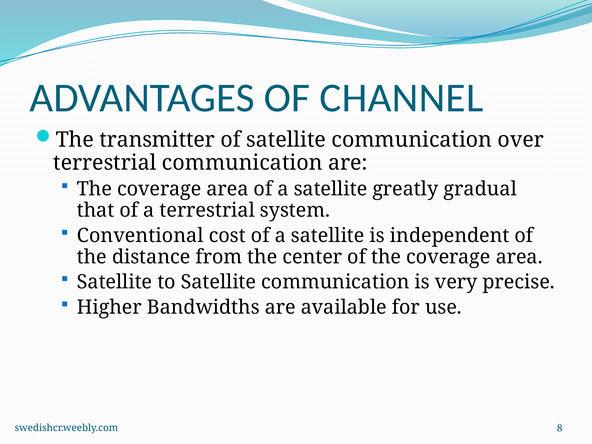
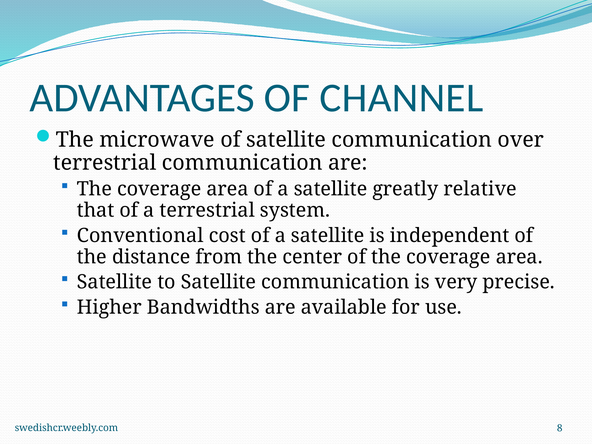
transmitter: transmitter -> microwave (157, 140)
gradual: gradual -> relative (480, 189)
